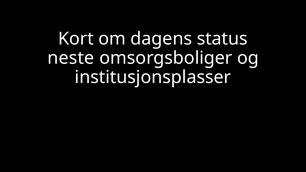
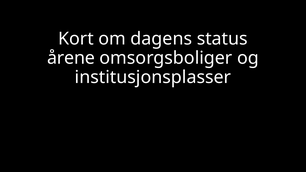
neste: neste -> årene (71, 58)
